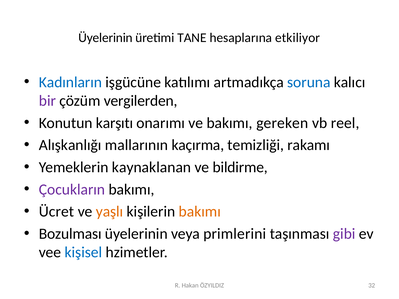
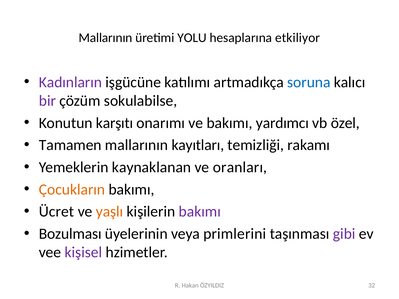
Üyelerinin: Üyelerinin -> Mallarının (106, 38)
TANE: TANE -> YOLU (192, 38)
Kadınların colour: blue -> purple (70, 82)
vergilerden: vergilerden -> sokulabilse (141, 101)
gereken: gereken -> yardımcı (282, 123)
reel: reel -> özel (345, 123)
Alışkanlığı: Alışkanlığı -> Tamamen (70, 145)
kaçırma: kaçırma -> kayıtları (198, 145)
bildirme: bildirme -> oranları (240, 167)
Çocukların colour: purple -> orange (72, 190)
bakımı colour: orange -> purple (200, 212)
kişisel colour: blue -> purple (83, 253)
